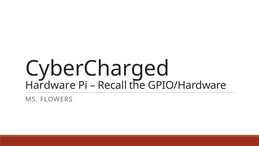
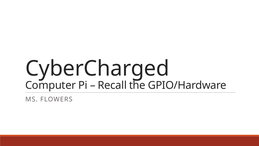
Hardware: Hardware -> Computer (51, 85)
